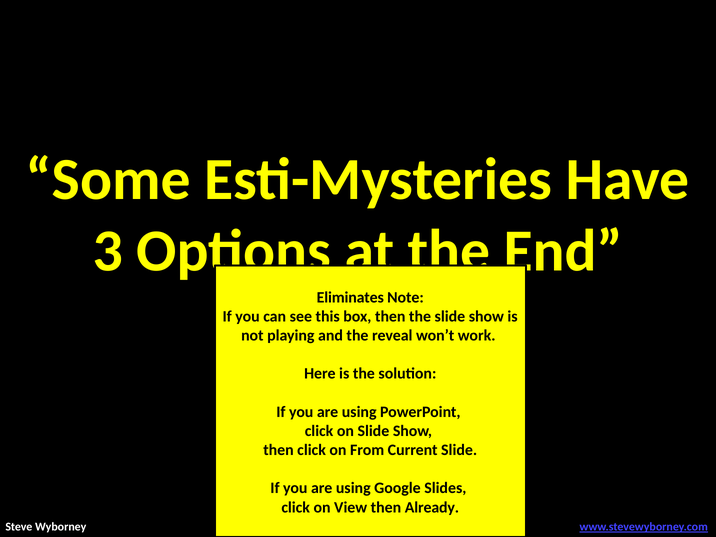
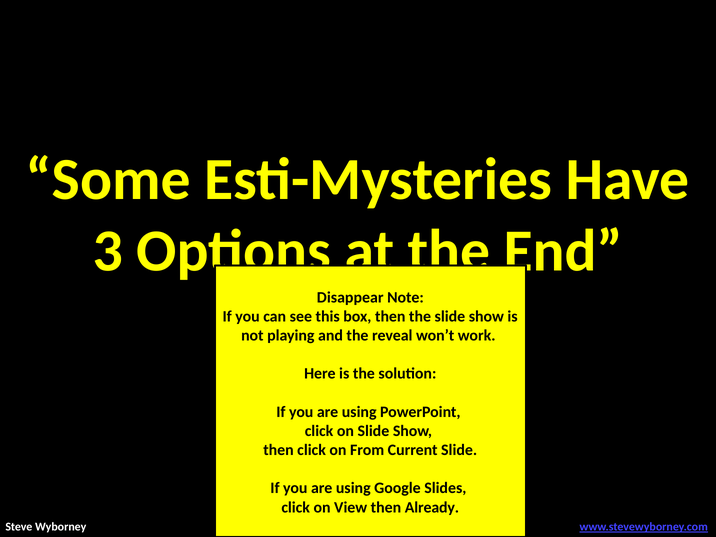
Eliminates: Eliminates -> Disappear (350, 297)
